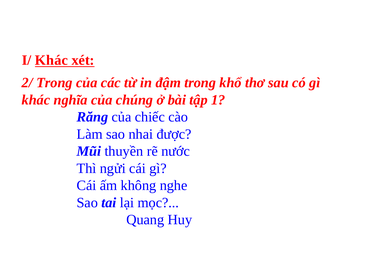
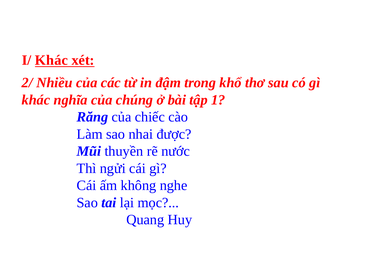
2/ Trong: Trong -> Nhiều (54, 83)
